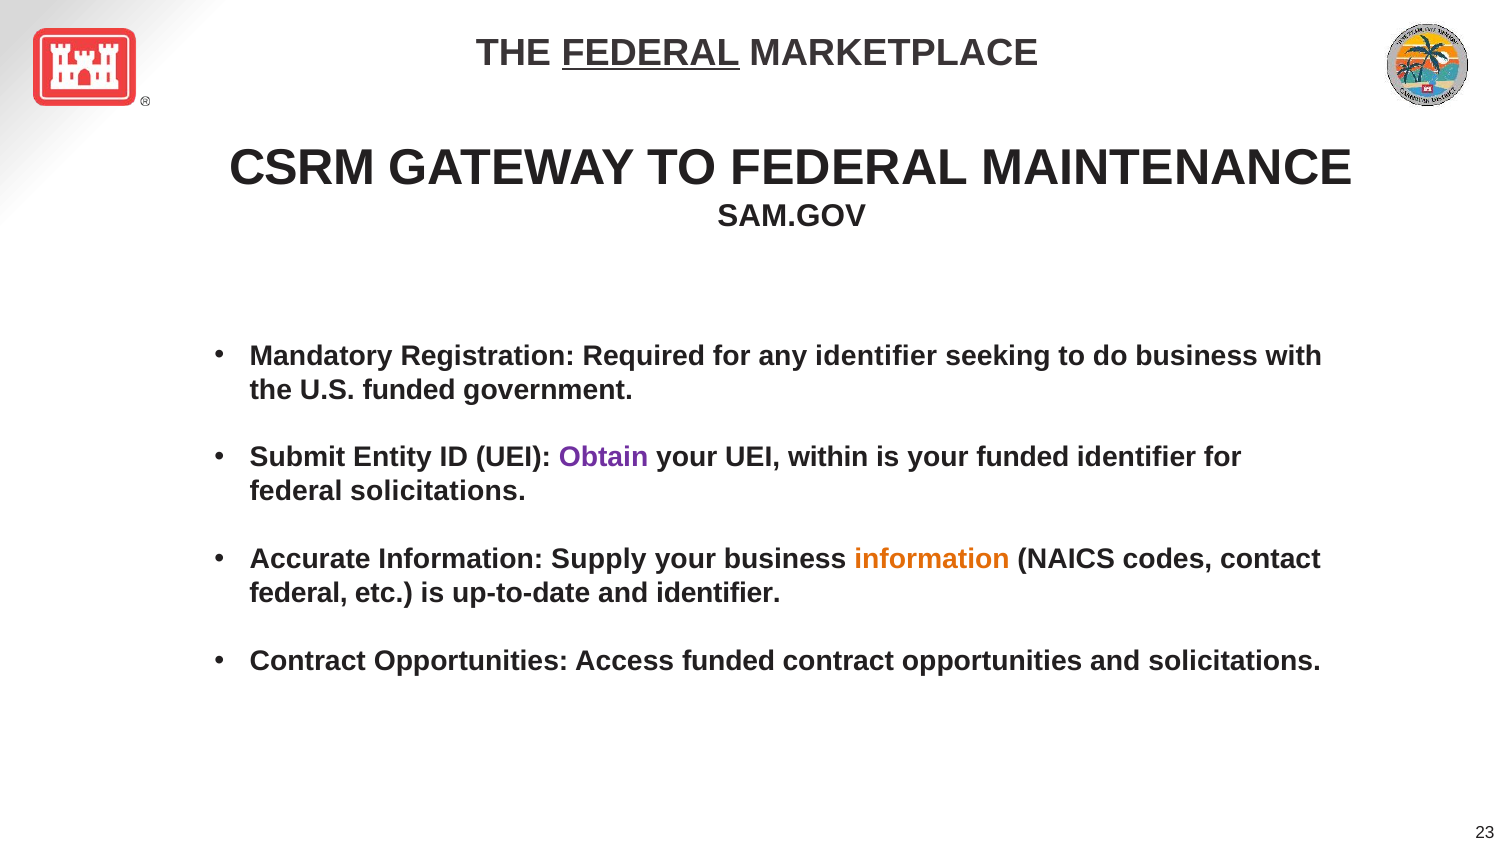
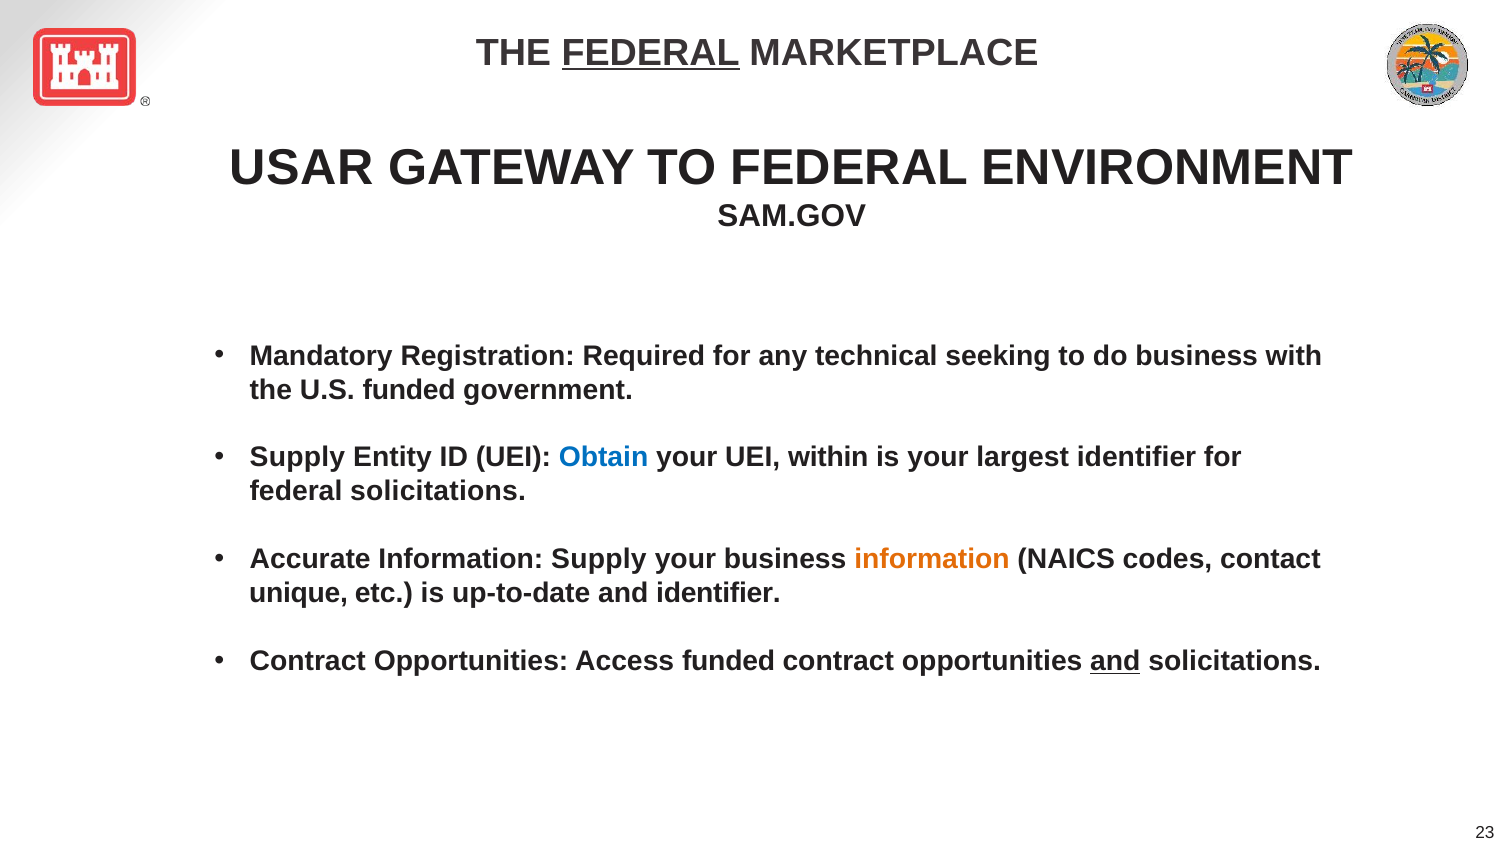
CSRM: CSRM -> USAR (302, 168)
MAINTENANCE: MAINTENANCE -> ENVIRONMENT (1167, 168)
any identifier: identifier -> technical (876, 356)
Submit: Submit -> Supply (297, 458)
Obtain colour: purple -> blue (604, 458)
your funded: funded -> largest (1023, 458)
federal: federal -> unique (299, 593)
and underline: none -> present (1115, 661)
